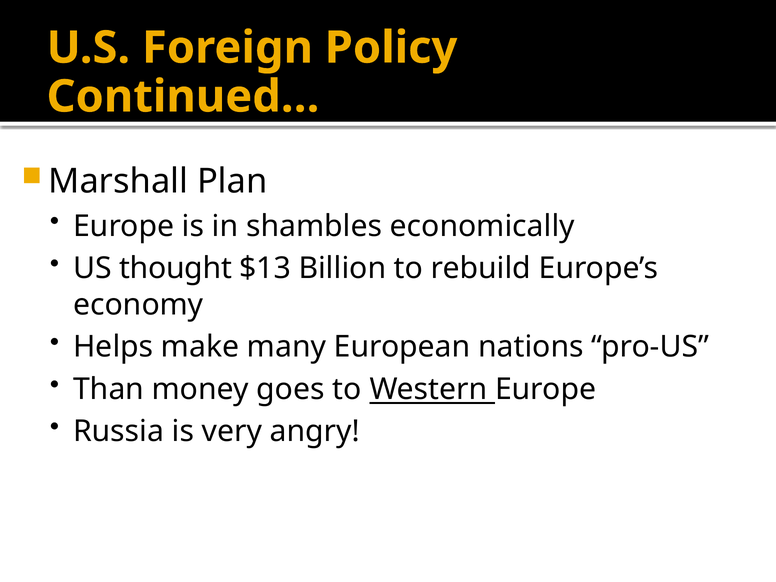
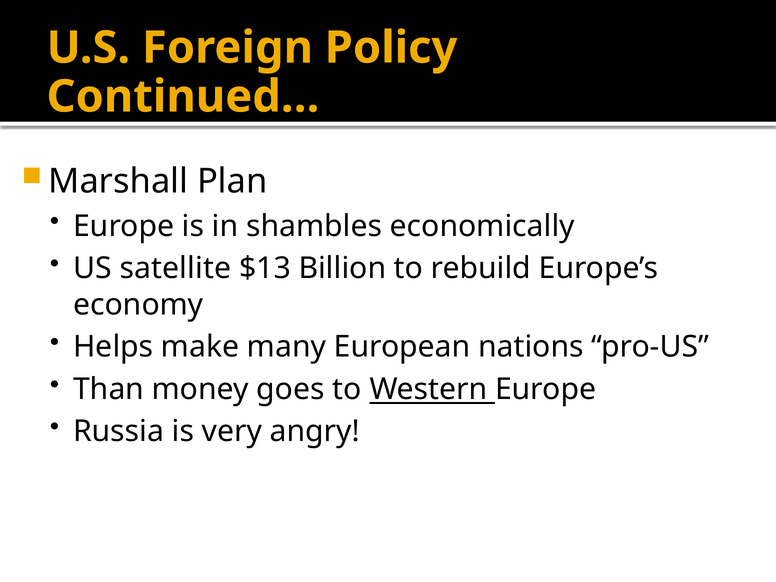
thought: thought -> satellite (175, 268)
